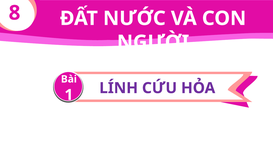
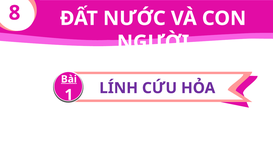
Bài underline: none -> present (69, 79)
